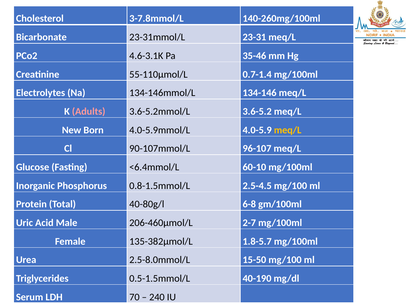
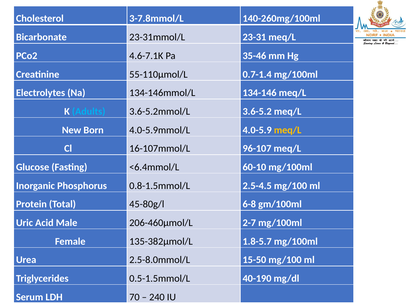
4.6-3.1K: 4.6-3.1K -> 4.6-7.1K (146, 56)
Adults colour: pink -> light blue (89, 112)
90-107mmol/L: 90-107mmol/L -> 16-107mmol/L (160, 149)
40-80g/l: 40-80g/l -> 45-80g/l (147, 205)
